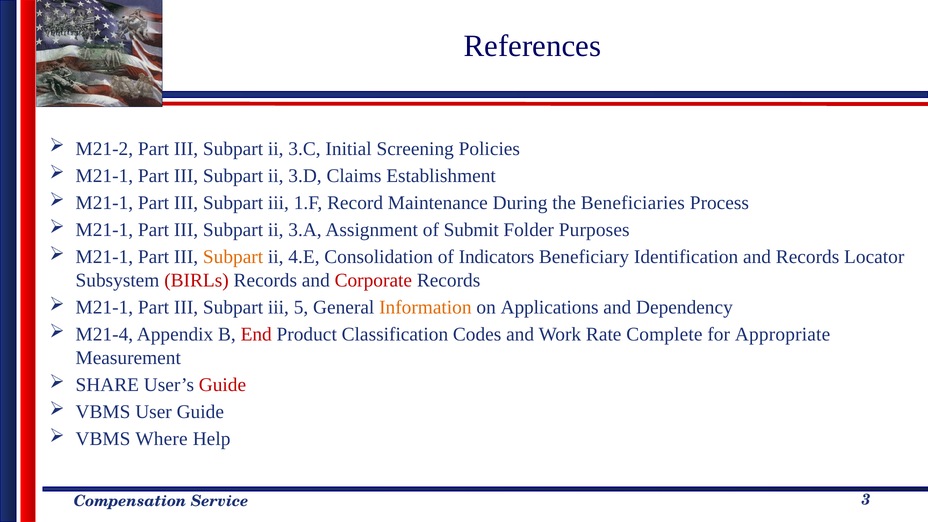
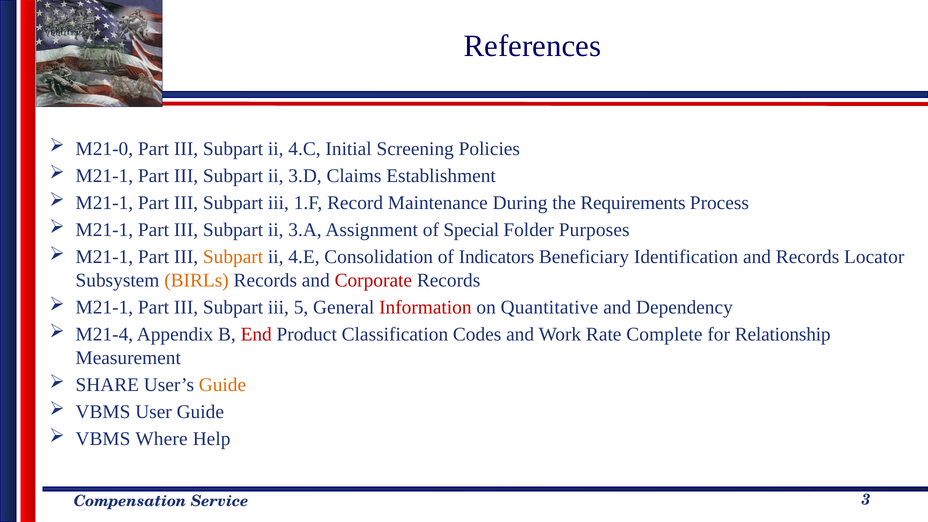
M21-2: M21-2 -> M21-0 (104, 149)
3.C: 3.C -> 4.C (304, 149)
Beneficiaries: Beneficiaries -> Requirements (633, 203)
Submit: Submit -> Special (471, 230)
BIRLs colour: red -> orange (197, 280)
Information colour: orange -> red (425, 307)
Applications: Applications -> Quantitative (549, 307)
Appropriate: Appropriate -> Relationship (783, 334)
Guide colour: red -> orange (222, 385)
